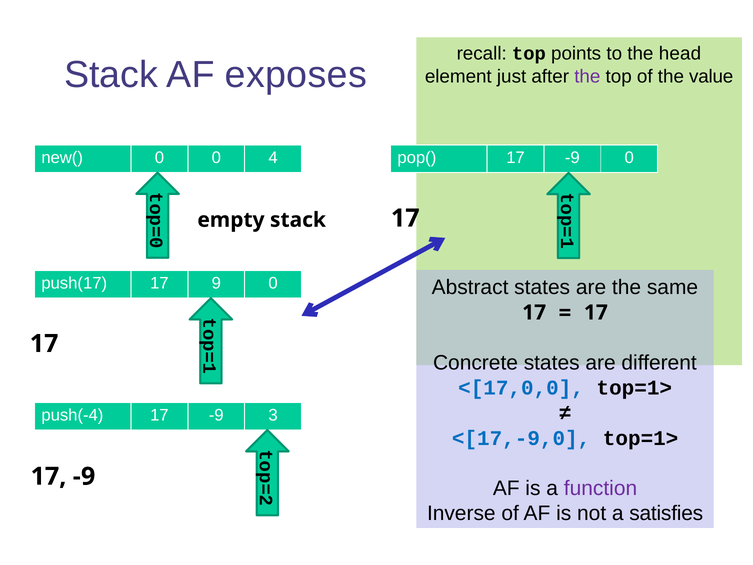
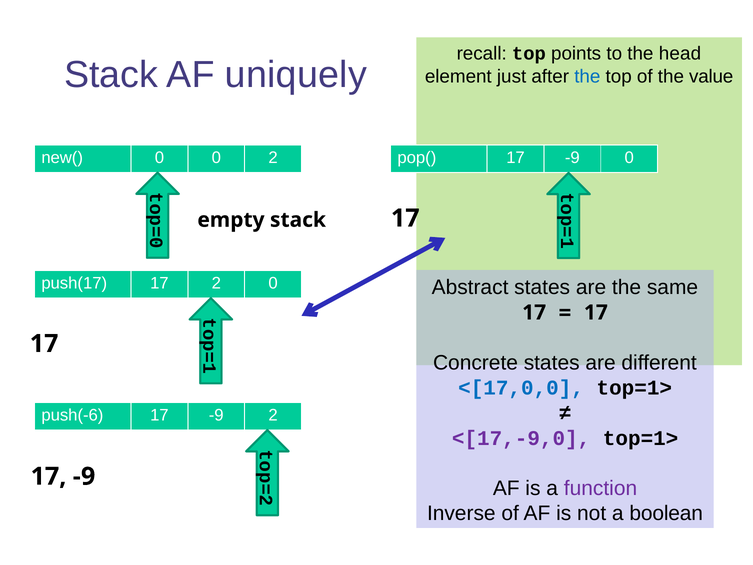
exposes: exposes -> uniquely (296, 75)
the colour: purple -> blue (587, 76)
0 4: 4 -> 2 (273, 158)
17 9: 9 -> 2 (216, 283)
push(-4: push(-4 -> push(-6 (72, 415)
-9 3: 3 -> 2 (273, 415)
<[17,-9,0 colour: blue -> purple (521, 438)
satisfies: satisfies -> boolean (666, 513)
